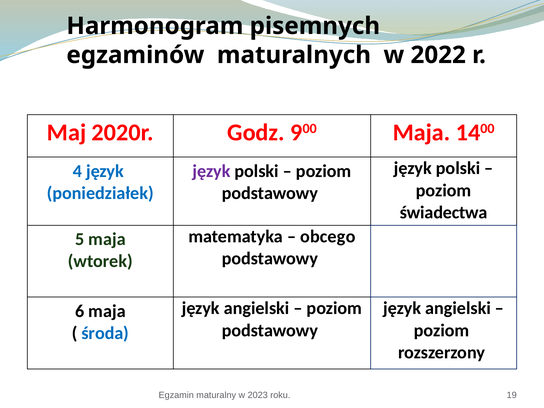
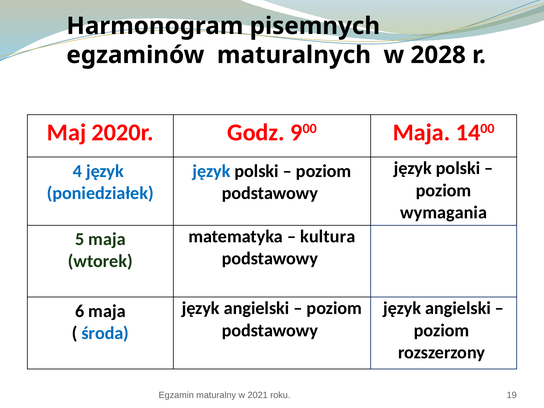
2022: 2022 -> 2028 (438, 55)
język colour: purple -> blue (211, 171)
świadectwa: świadectwa -> wymagania (444, 213)
obcego: obcego -> kultura (328, 236)
2023: 2023 -> 2021 (258, 395)
